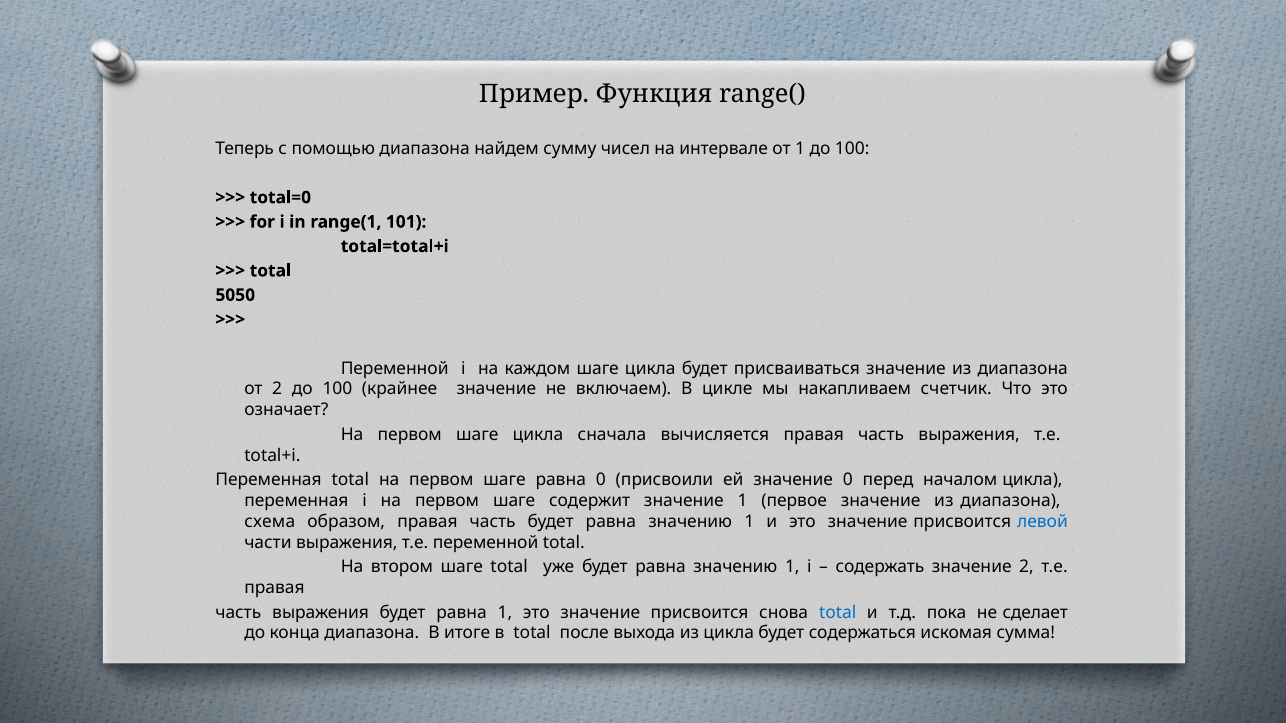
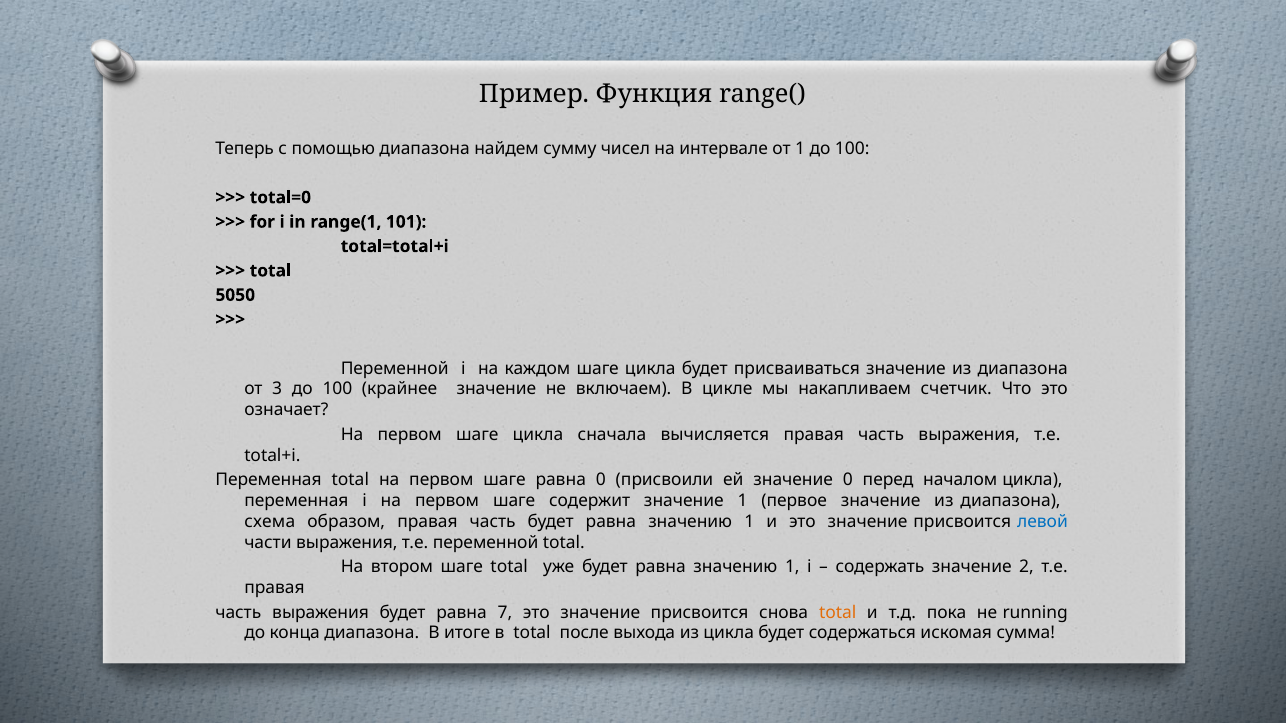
от 2: 2 -> 3 (277, 389)
равна 1: 1 -> 7 (505, 613)
total colour: blue -> orange (838, 613)
сделает: сделает -> running (1035, 613)
